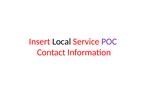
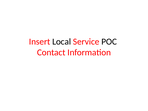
POC colour: purple -> black (109, 42)
